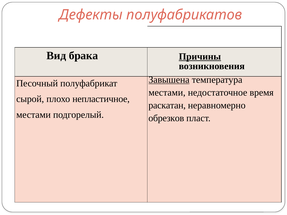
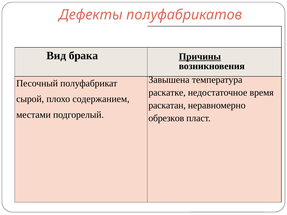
Завышена underline: present -> none (169, 80)
местами: местами -> раскатке (167, 93)
непластичное: непластичное -> содержанием (101, 99)
